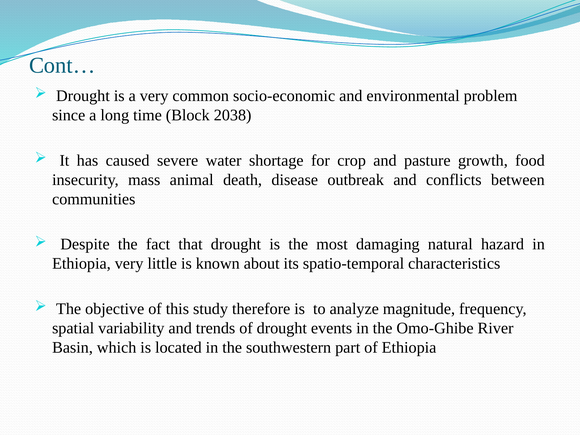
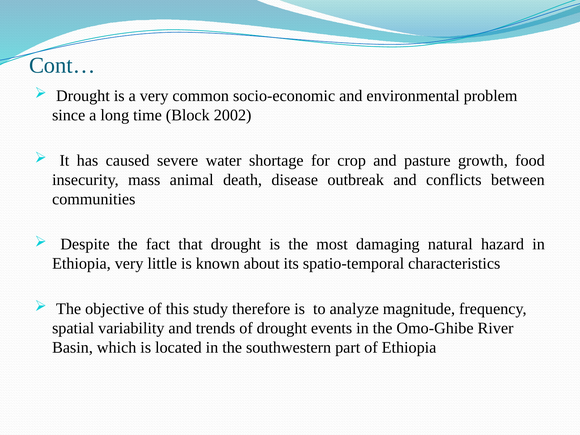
2038: 2038 -> 2002 (233, 115)
